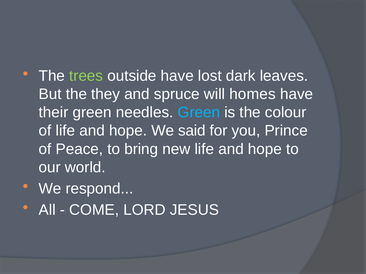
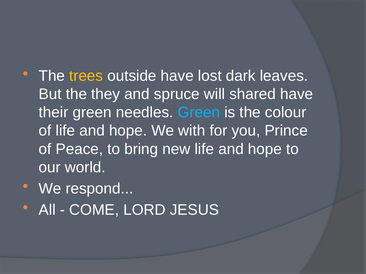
trees colour: light green -> yellow (86, 76)
homes: homes -> shared (253, 94)
said: said -> with (192, 131)
